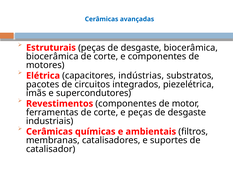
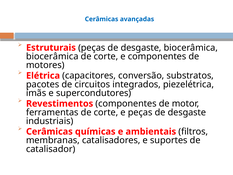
indústrias: indústrias -> conversão (141, 76)
